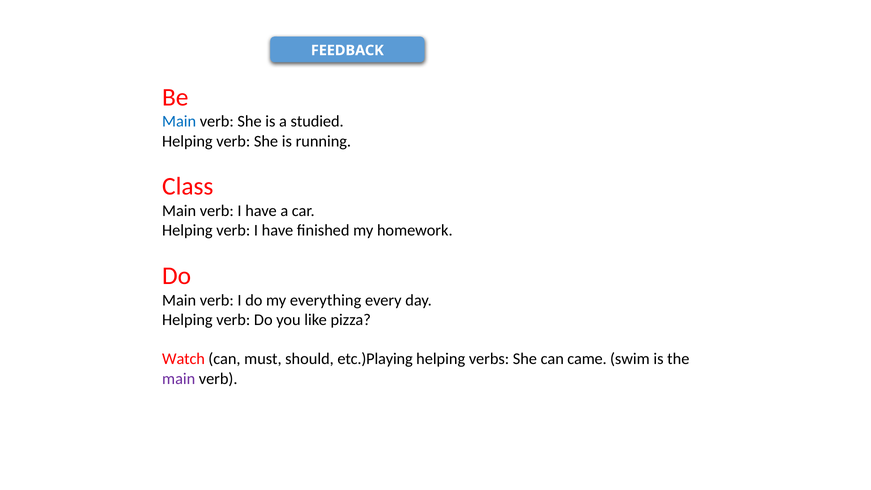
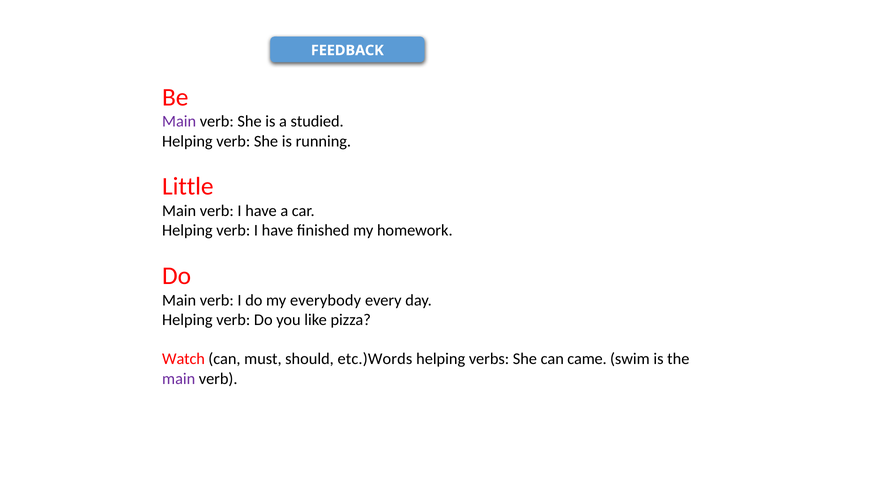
Main colour: blue -> purple (179, 122)
Class: Class -> Little (188, 186)
everything: everything -> everybody (326, 300)
etc.)Playing: etc.)Playing -> etc.)Words (375, 359)
